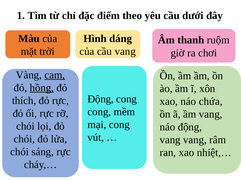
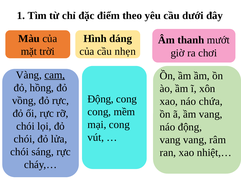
ruộm: ruộm -> mướt (218, 40)
cầu vang: vang -> nhẹn (125, 52)
hồng underline: present -> none (42, 88)
thích: thích -> vồng (24, 101)
